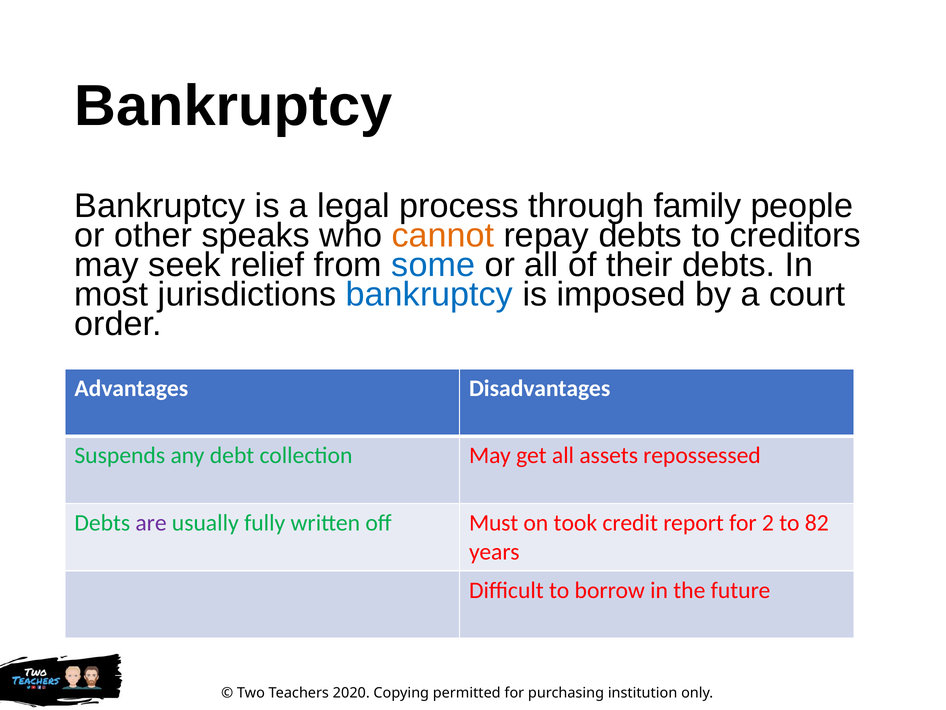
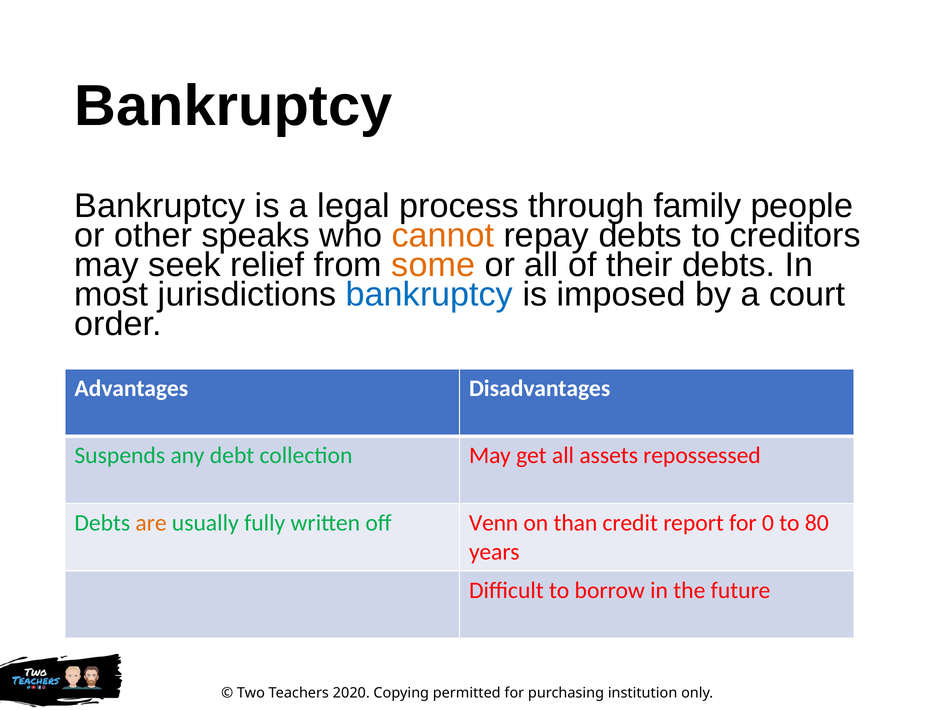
some colour: blue -> orange (433, 265)
are colour: purple -> orange (151, 523)
Must: Must -> Venn (494, 523)
took: took -> than (575, 523)
2: 2 -> 0 (768, 523)
82: 82 -> 80 (817, 523)
